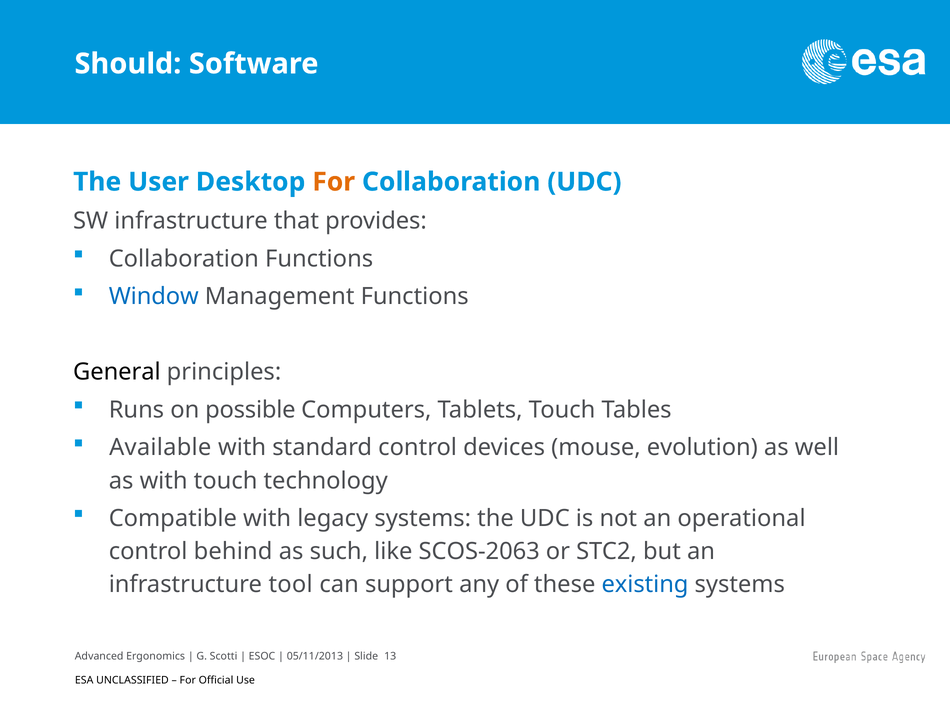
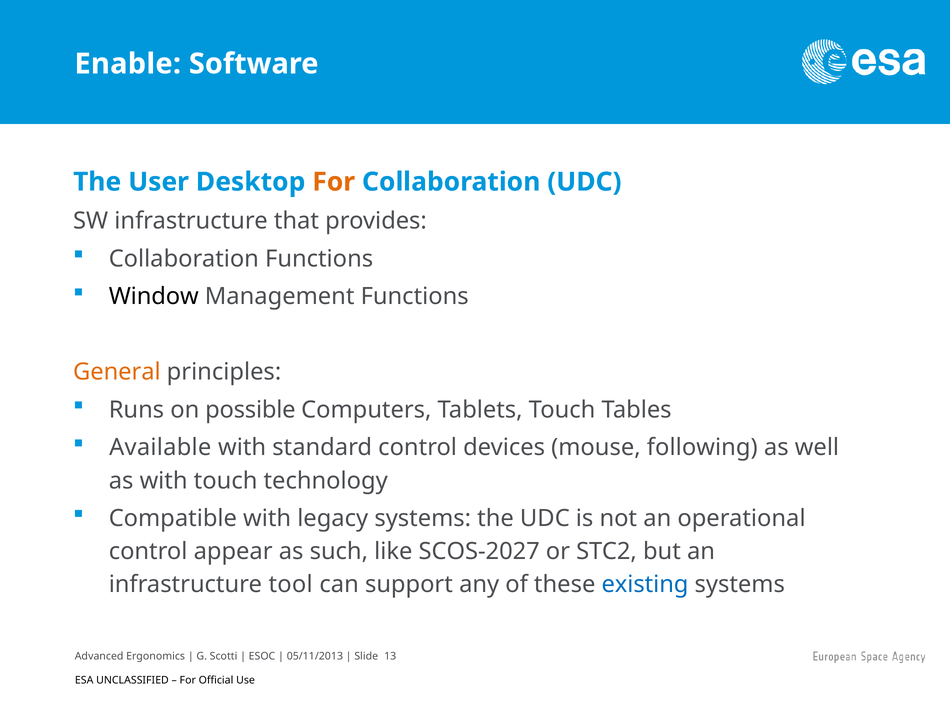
Should: Should -> Enable (128, 64)
Window colour: blue -> black (154, 296)
General colour: black -> orange (117, 372)
evolution: evolution -> following (702, 447)
behind: behind -> appear (233, 551)
SCOS-2063: SCOS-2063 -> SCOS-2027 (479, 551)
